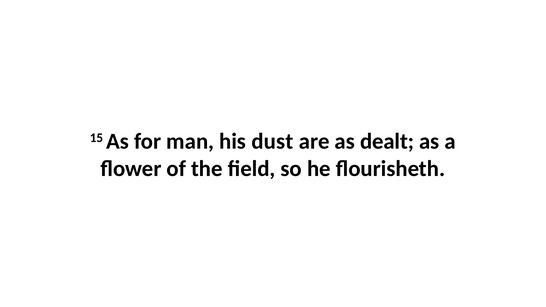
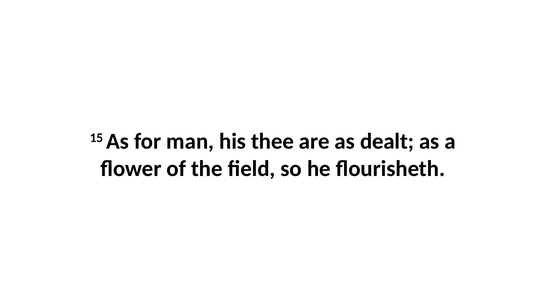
dust: dust -> thee (273, 141)
